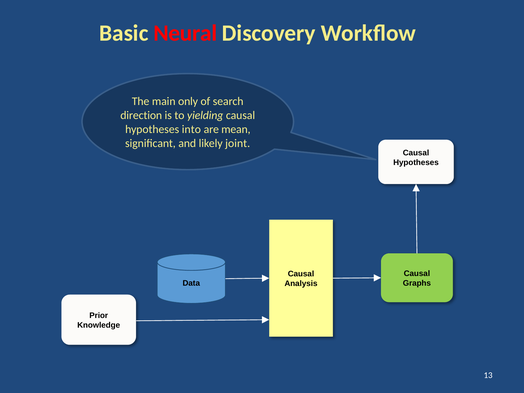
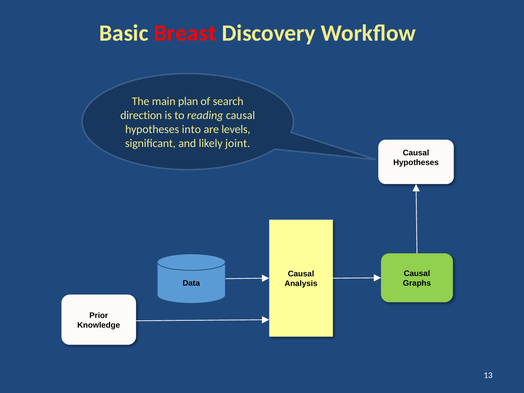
Neural: Neural -> Breast (185, 33)
only: only -> plan (188, 101)
yielding: yielding -> reading (205, 115)
mean: mean -> levels (236, 129)
